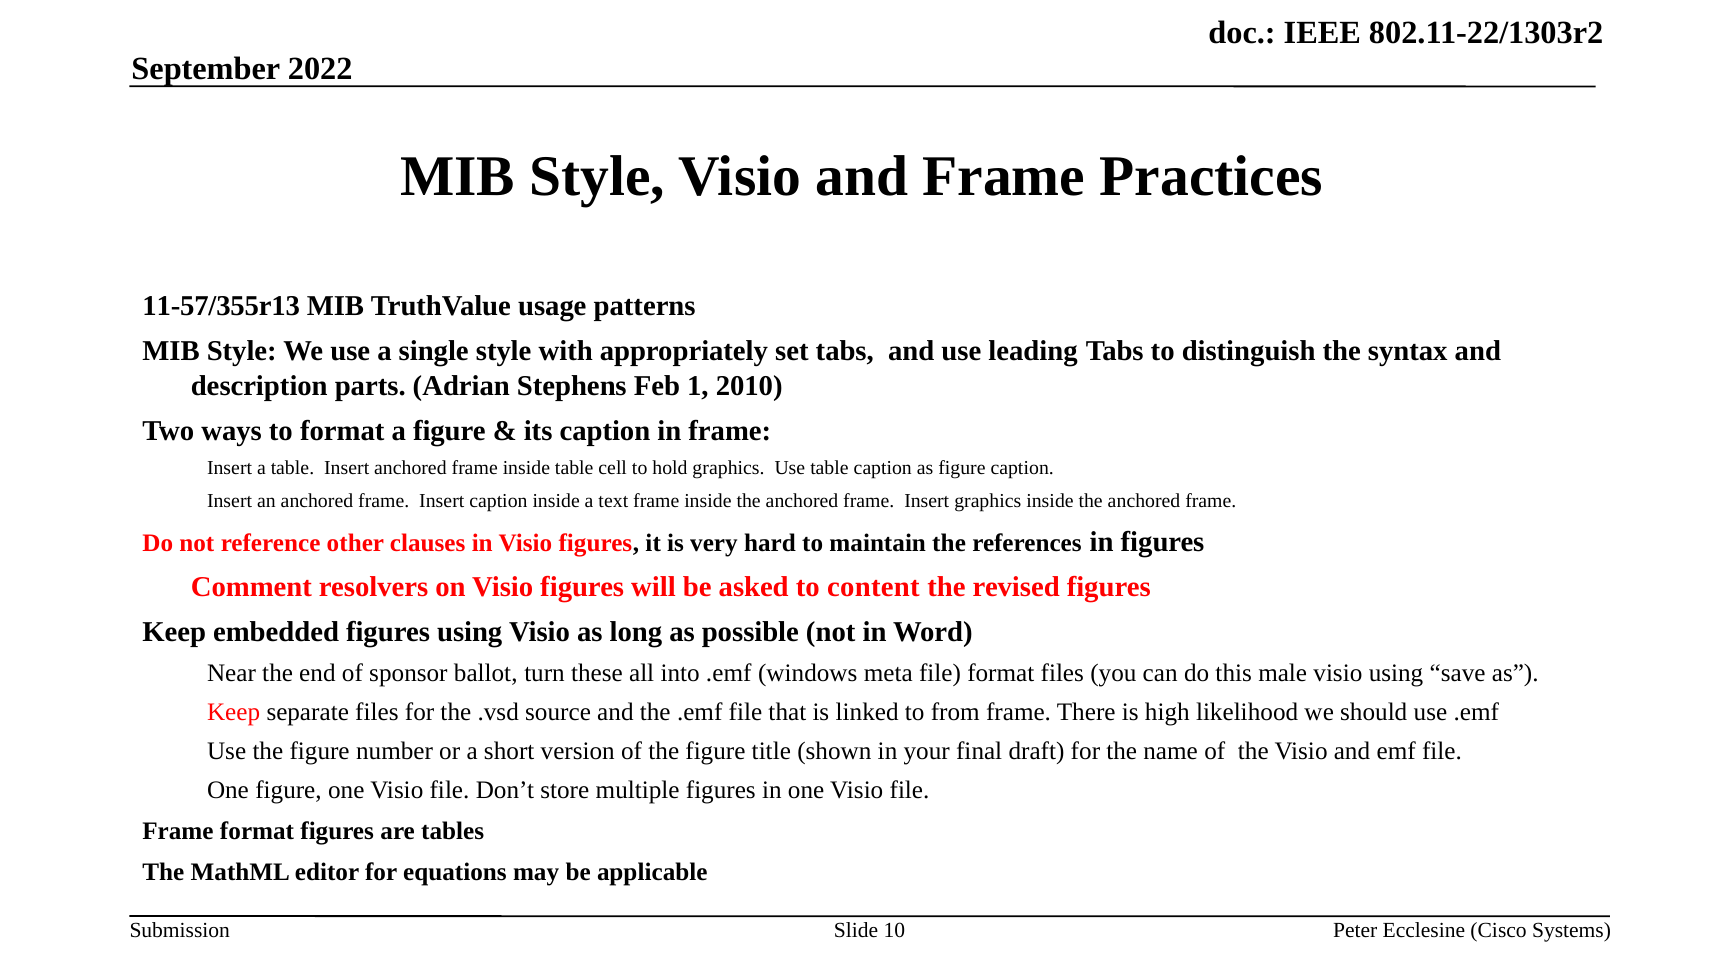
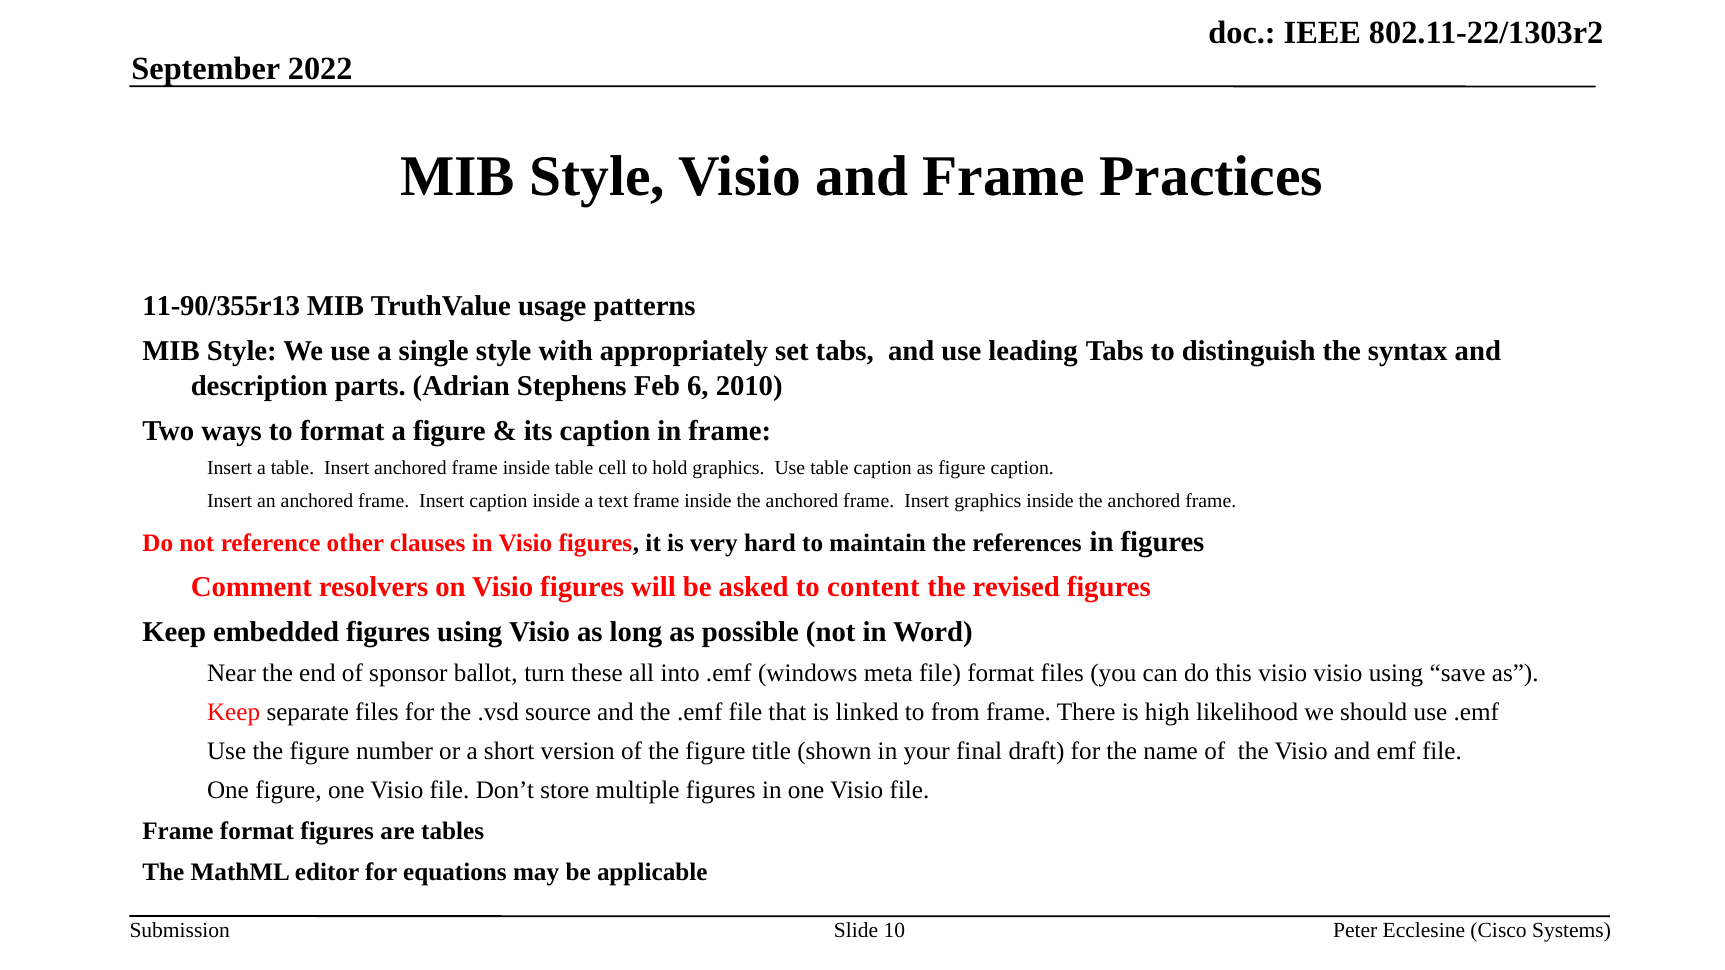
11-57/355r13: 11-57/355r13 -> 11-90/355r13 (221, 306)
1: 1 -> 6 (698, 386)
this male: male -> visio (1283, 673)
